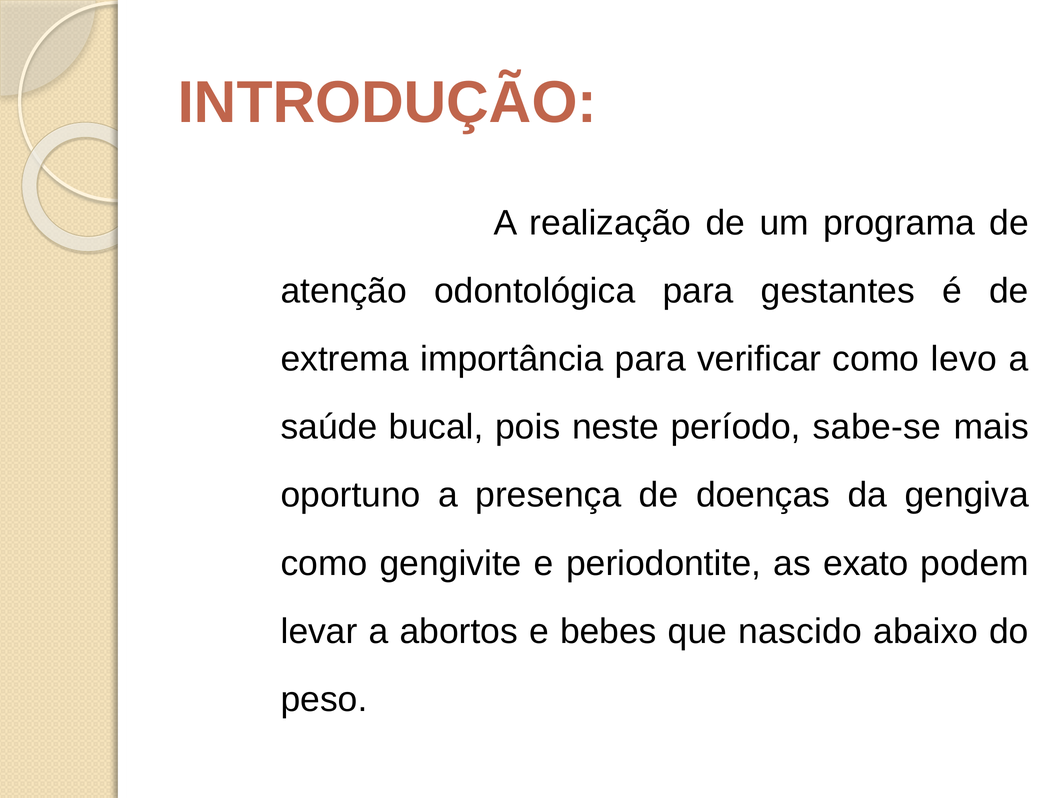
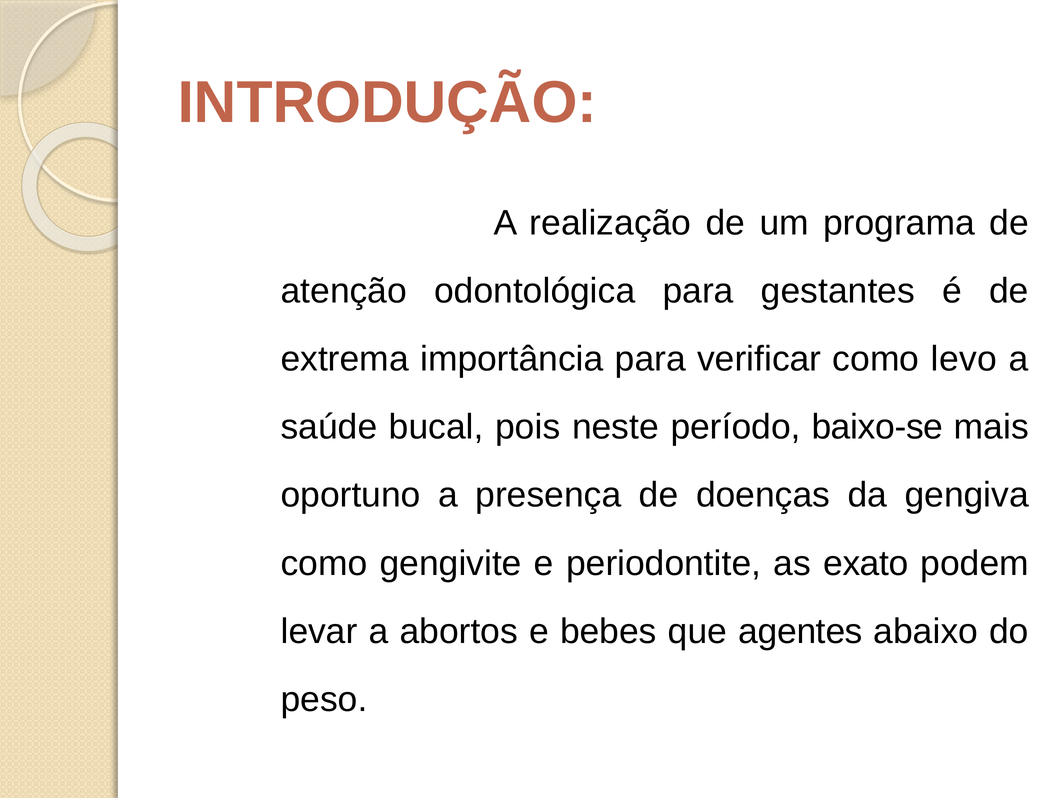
sabe-se: sabe-se -> baixo-se (877, 427)
nascido: nascido -> agentes (800, 631)
